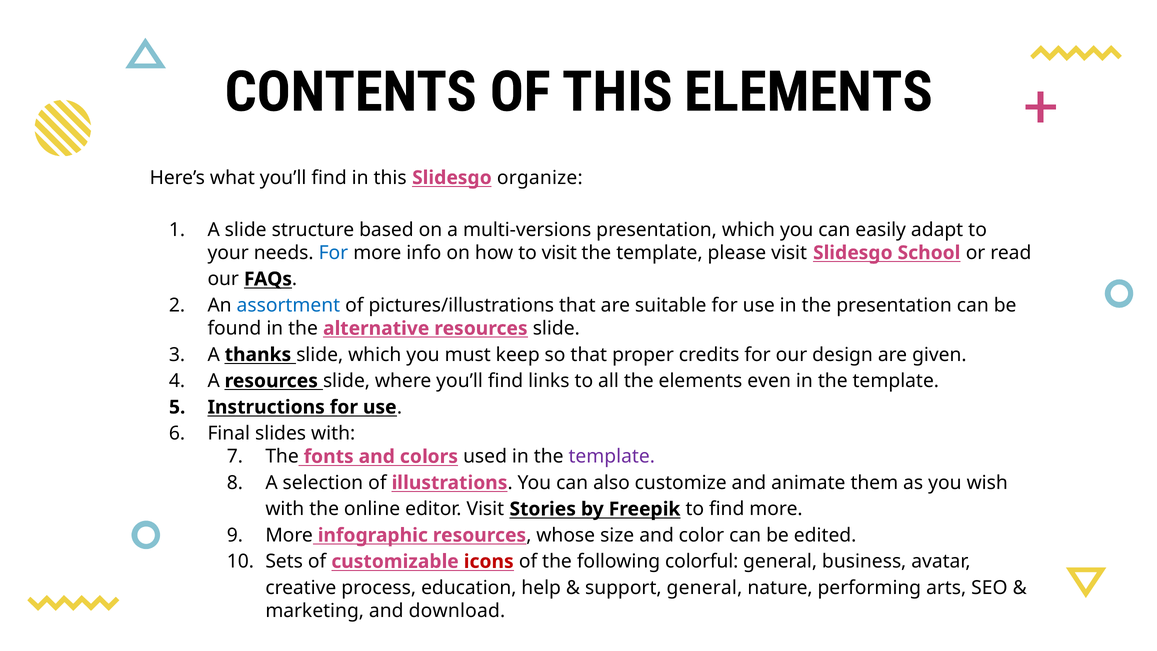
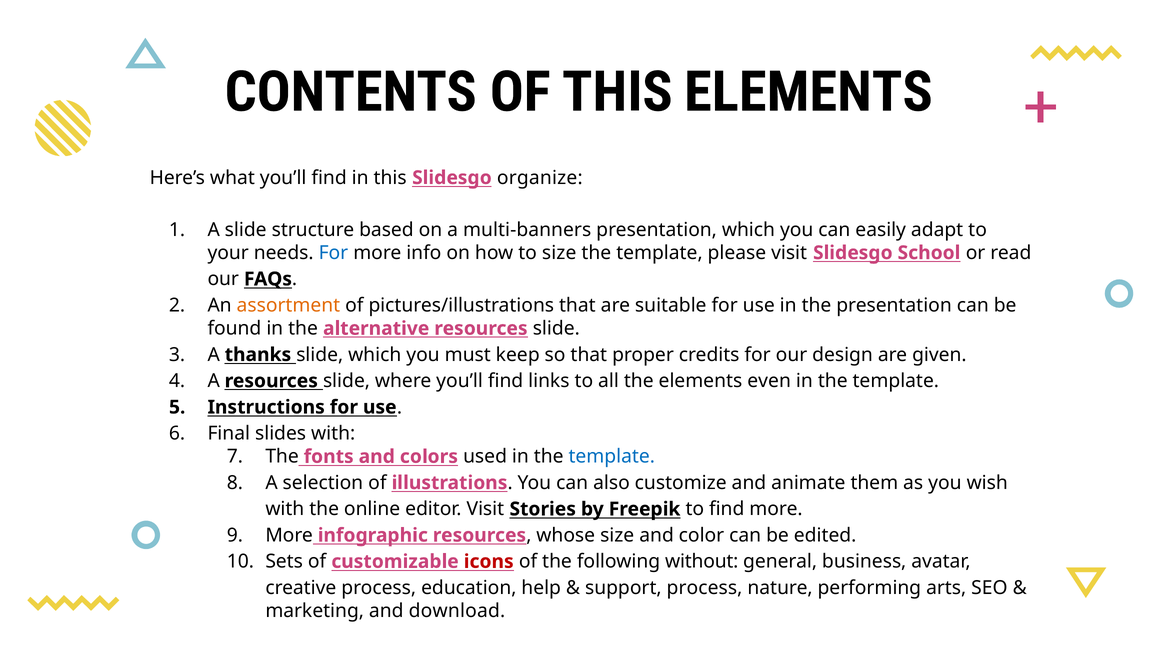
multi-versions: multi-versions -> multi-banners (527, 230)
to visit: visit -> size (559, 253)
assortment colour: blue -> orange (288, 305)
template colour: purple -> blue (612, 456)
colorful: colorful -> without (702, 561)
support general: general -> process (705, 588)
